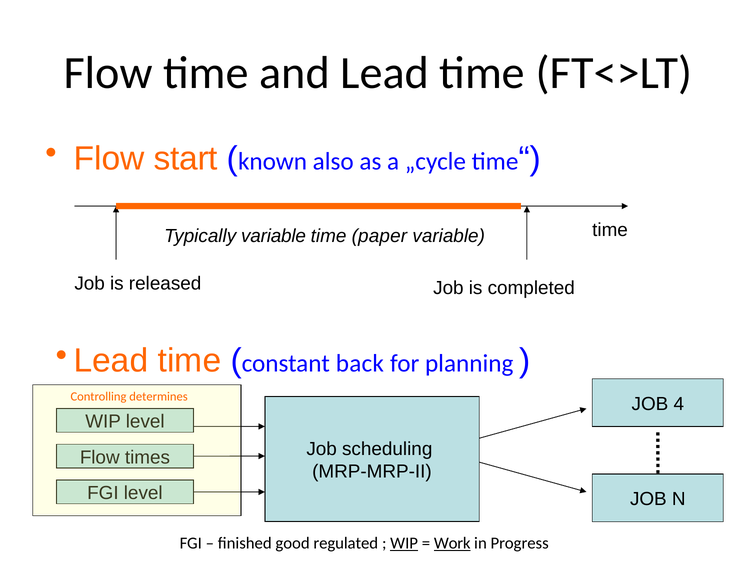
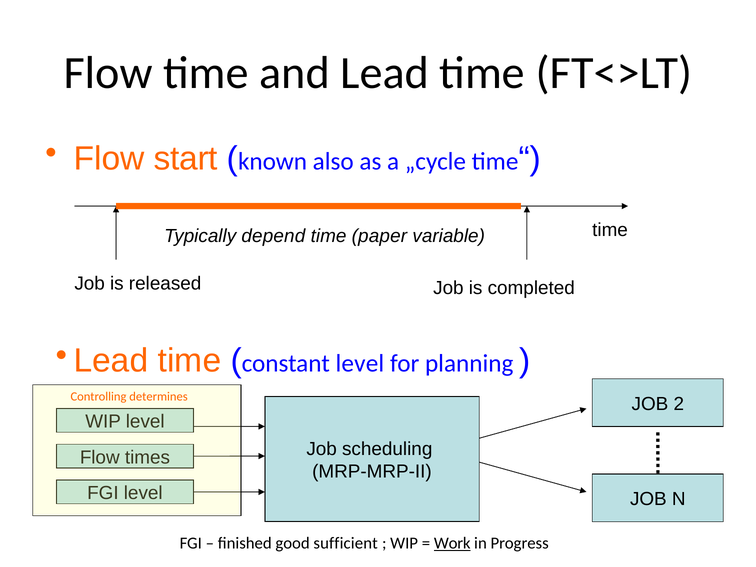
Typically variable: variable -> depend (273, 236)
constant back: back -> level (360, 364)
4: 4 -> 2 (679, 404)
regulated: regulated -> sufficient (346, 543)
WIP underline: present -> none (404, 543)
